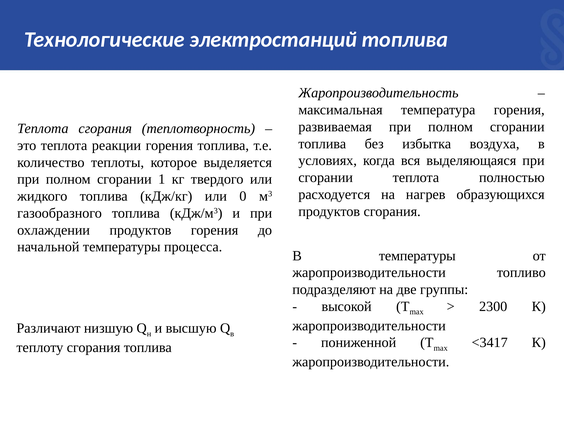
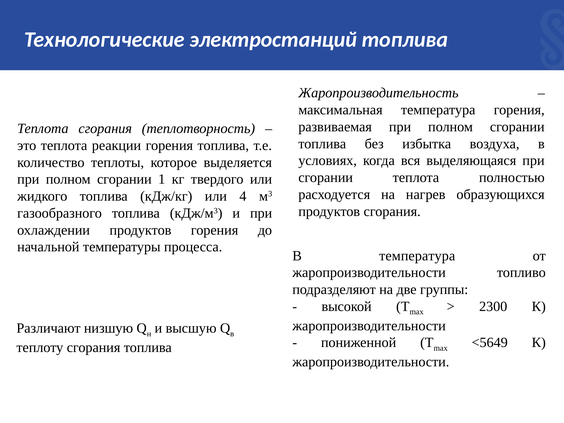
0: 0 -> 4 (243, 196)
В температуры: температуры -> температура (417, 256)
<3417: <3417 -> <5649 (490, 343)
